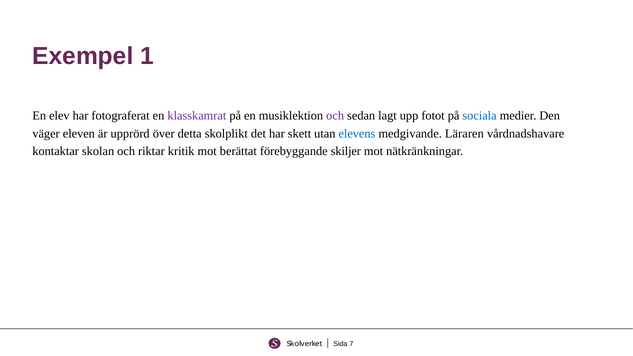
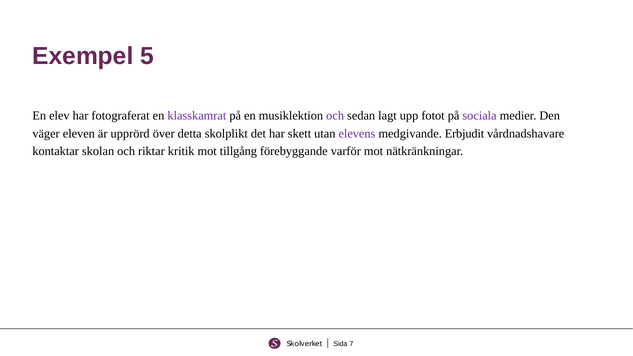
1: 1 -> 5 (147, 56)
sociala colour: blue -> purple (480, 116)
elevens colour: blue -> purple (357, 134)
Läraren: Läraren -> Erbjudit (464, 134)
berättat: berättat -> tillgång (238, 151)
skiljer: skiljer -> varför (346, 151)
